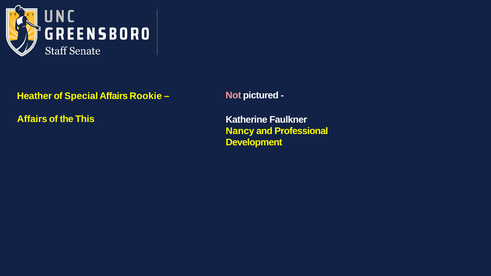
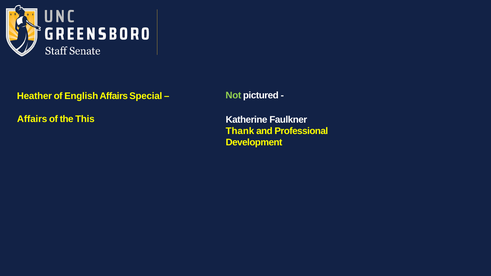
Not colour: pink -> light green (233, 95)
Special: Special -> English (81, 96)
Rookie: Rookie -> Special (146, 96)
Nancy: Nancy -> Thank (240, 131)
